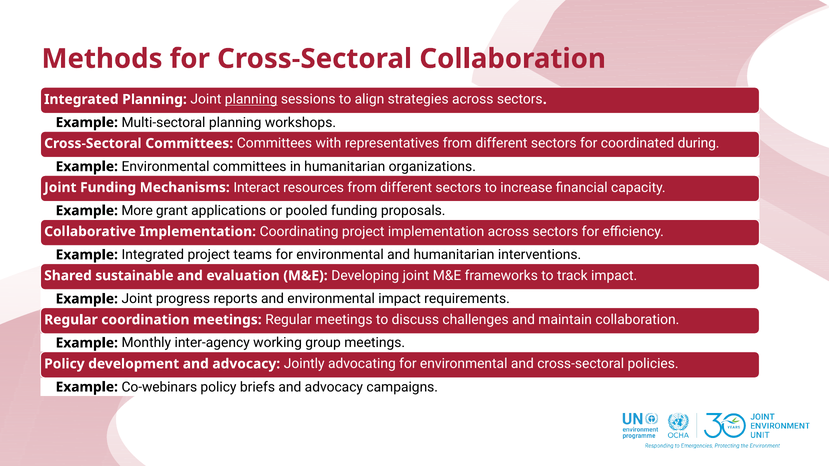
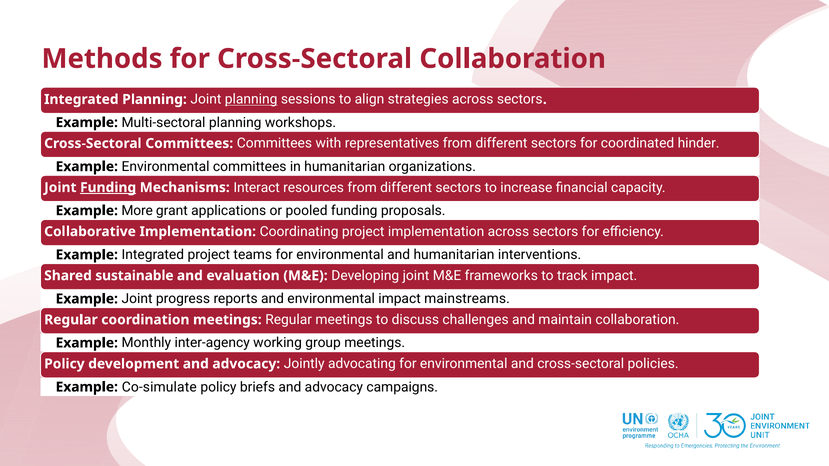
during: during -> hinder (699, 143)
Funding underline: none -> present (108, 188)
requirements: requirements -> mainstreams (467, 299)
Co-webinars: Co-webinars -> Co-simulate (159, 387)
